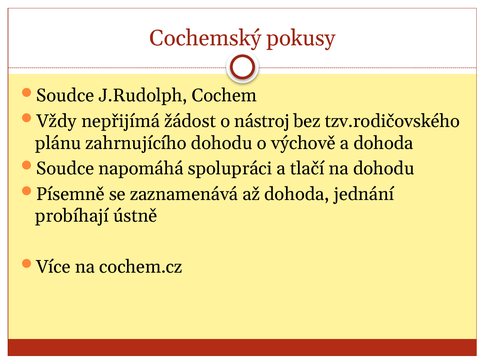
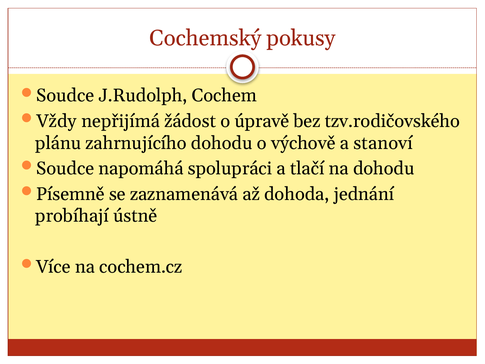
nástroj: nástroj -> úpravě (262, 121)
a dohoda: dohoda -> stanoví (383, 143)
